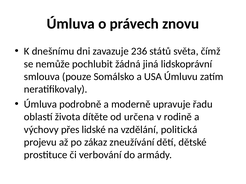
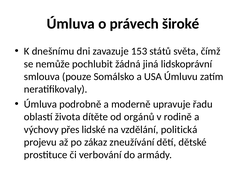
znovu: znovu -> široké (181, 24)
236: 236 -> 153 (139, 51)
určena: určena -> orgánů (139, 117)
